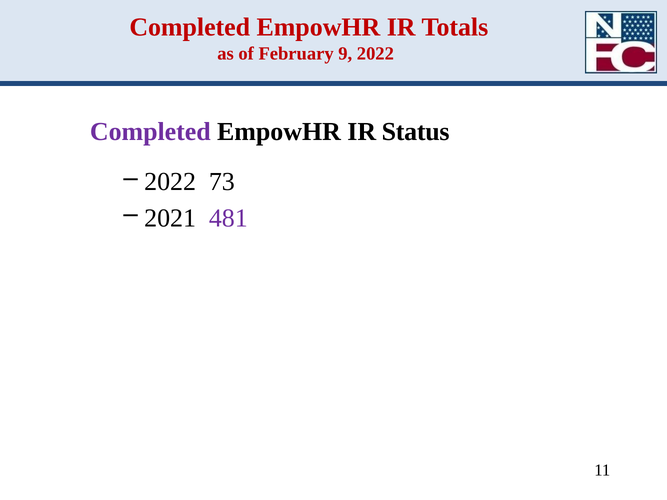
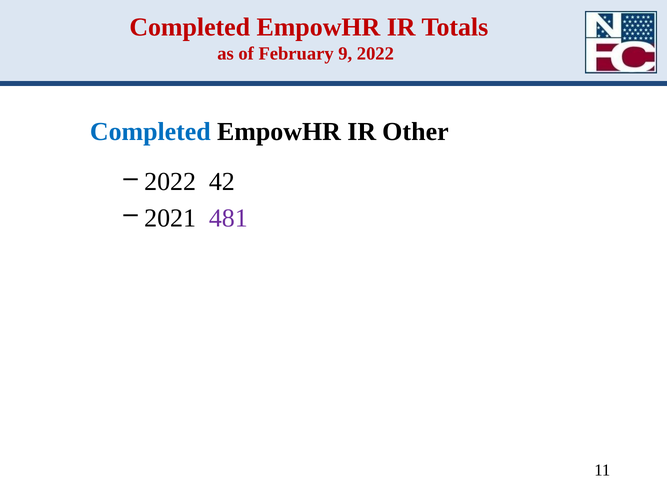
Completed colour: purple -> blue (150, 132)
Status: Status -> Other (415, 132)
73: 73 -> 42 (222, 182)
